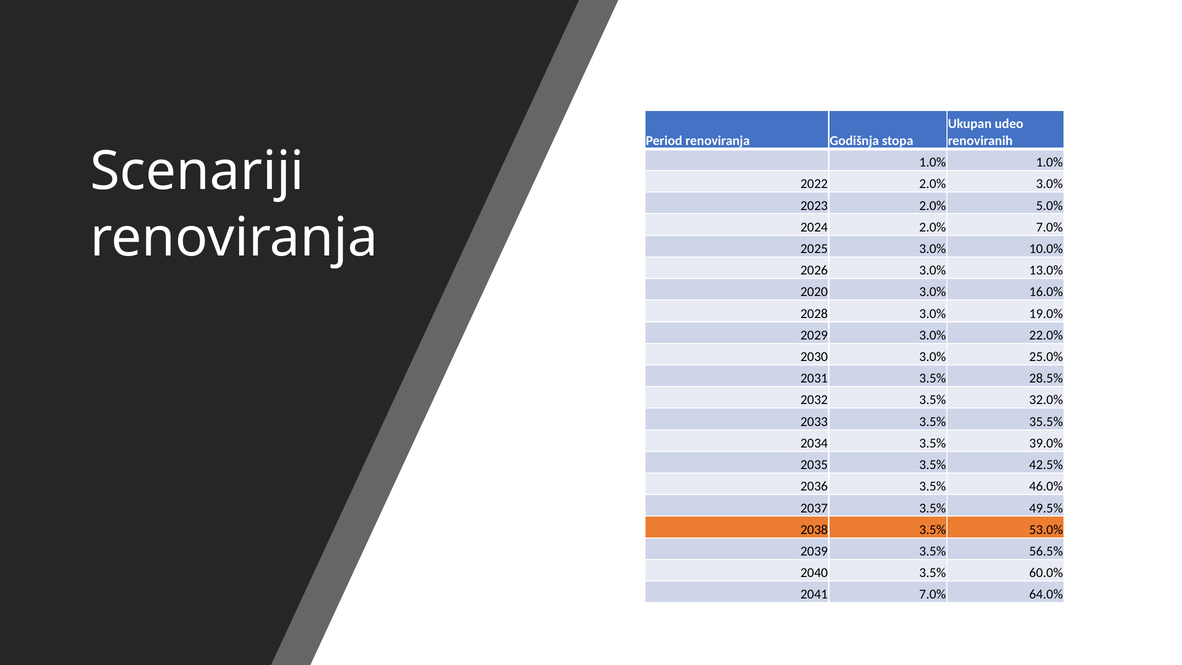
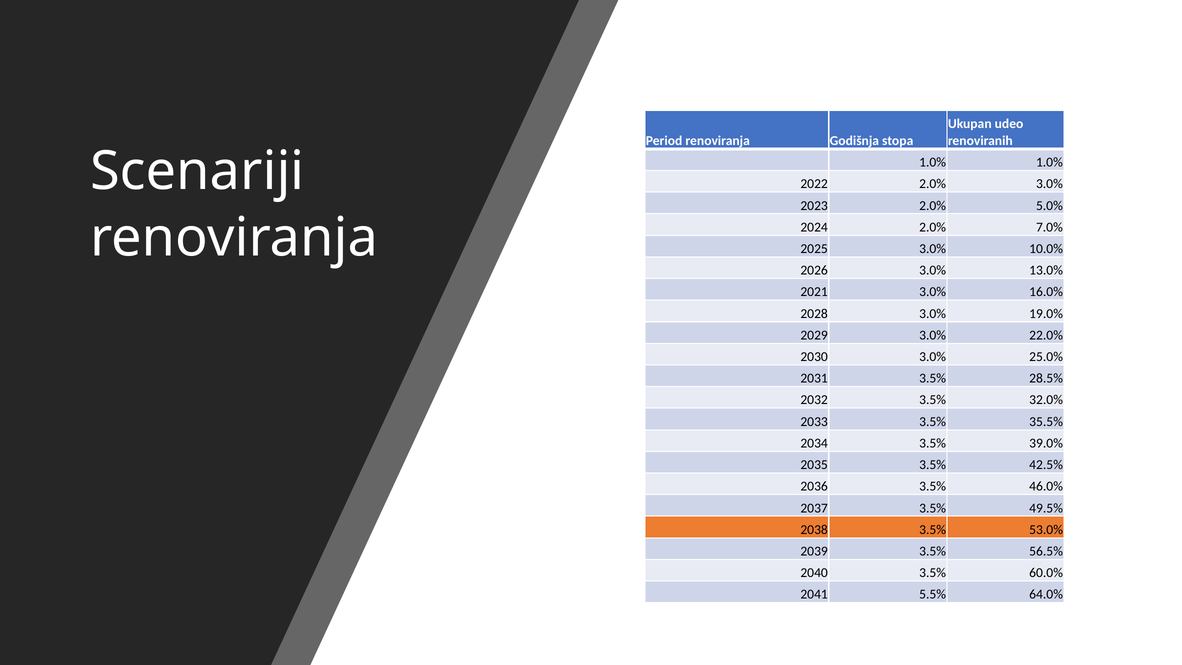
2020: 2020 -> 2021 (814, 292)
2041 7.0%: 7.0% -> 5.5% (933, 594)
